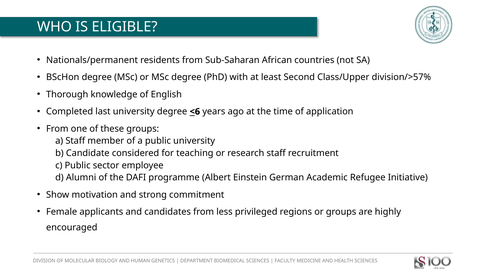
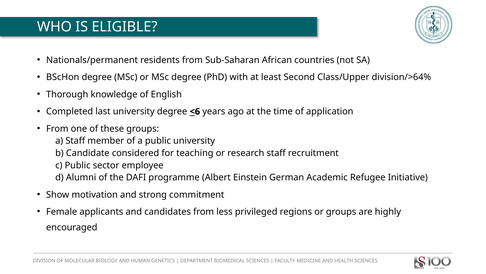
division/>57%: division/>57% -> division/>64% (401, 77)
